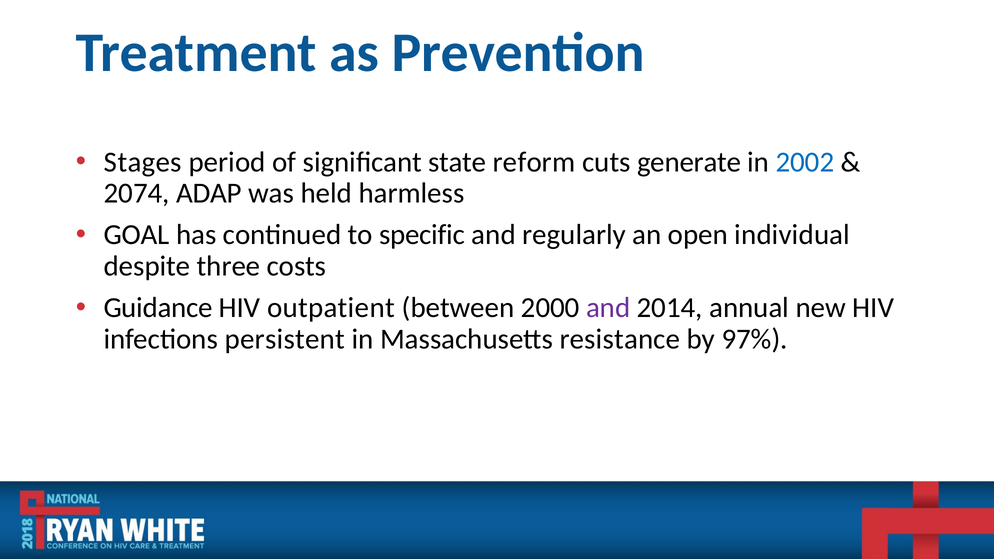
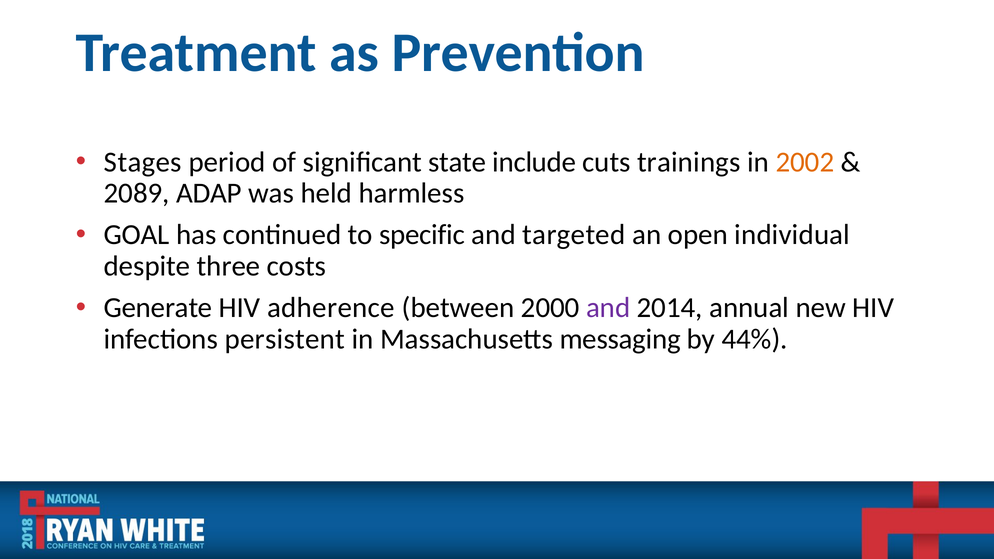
reform: reform -> include (534, 162)
generate: generate -> trainings (689, 162)
2002 colour: blue -> orange (805, 162)
2074: 2074 -> 2089 (137, 193)
regularly: regularly -> targeted (574, 235)
Guidance: Guidance -> Generate (158, 308)
outpatient: outpatient -> adherence (331, 308)
resistance: resistance -> messaging (620, 339)
97%: 97% -> 44% (755, 339)
